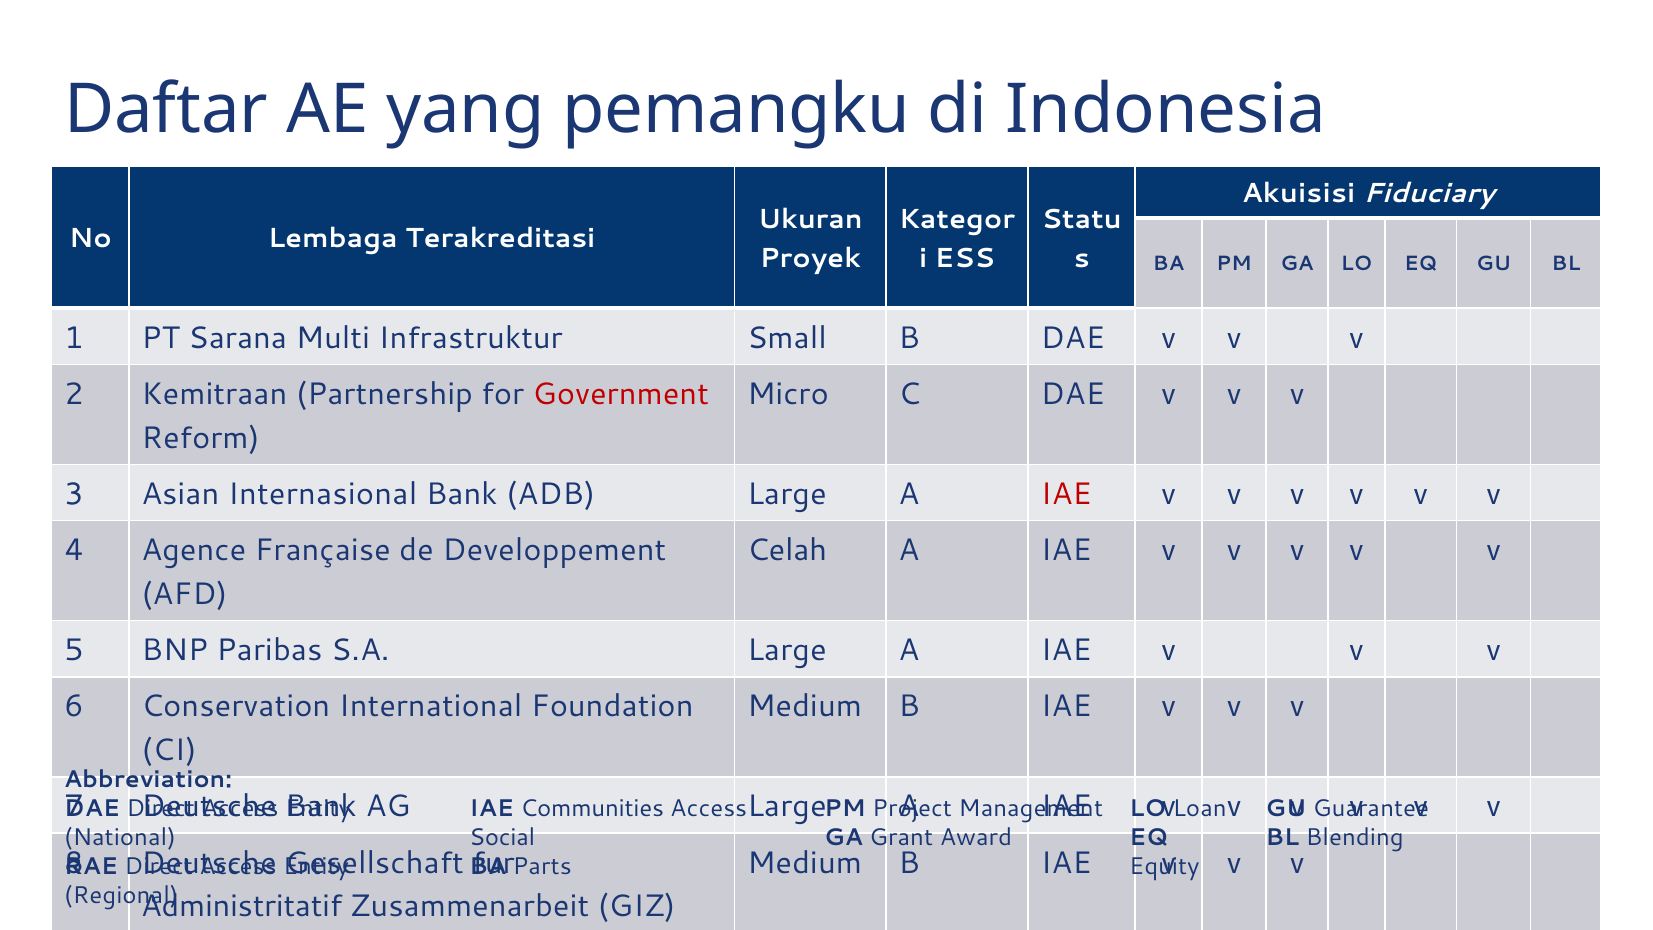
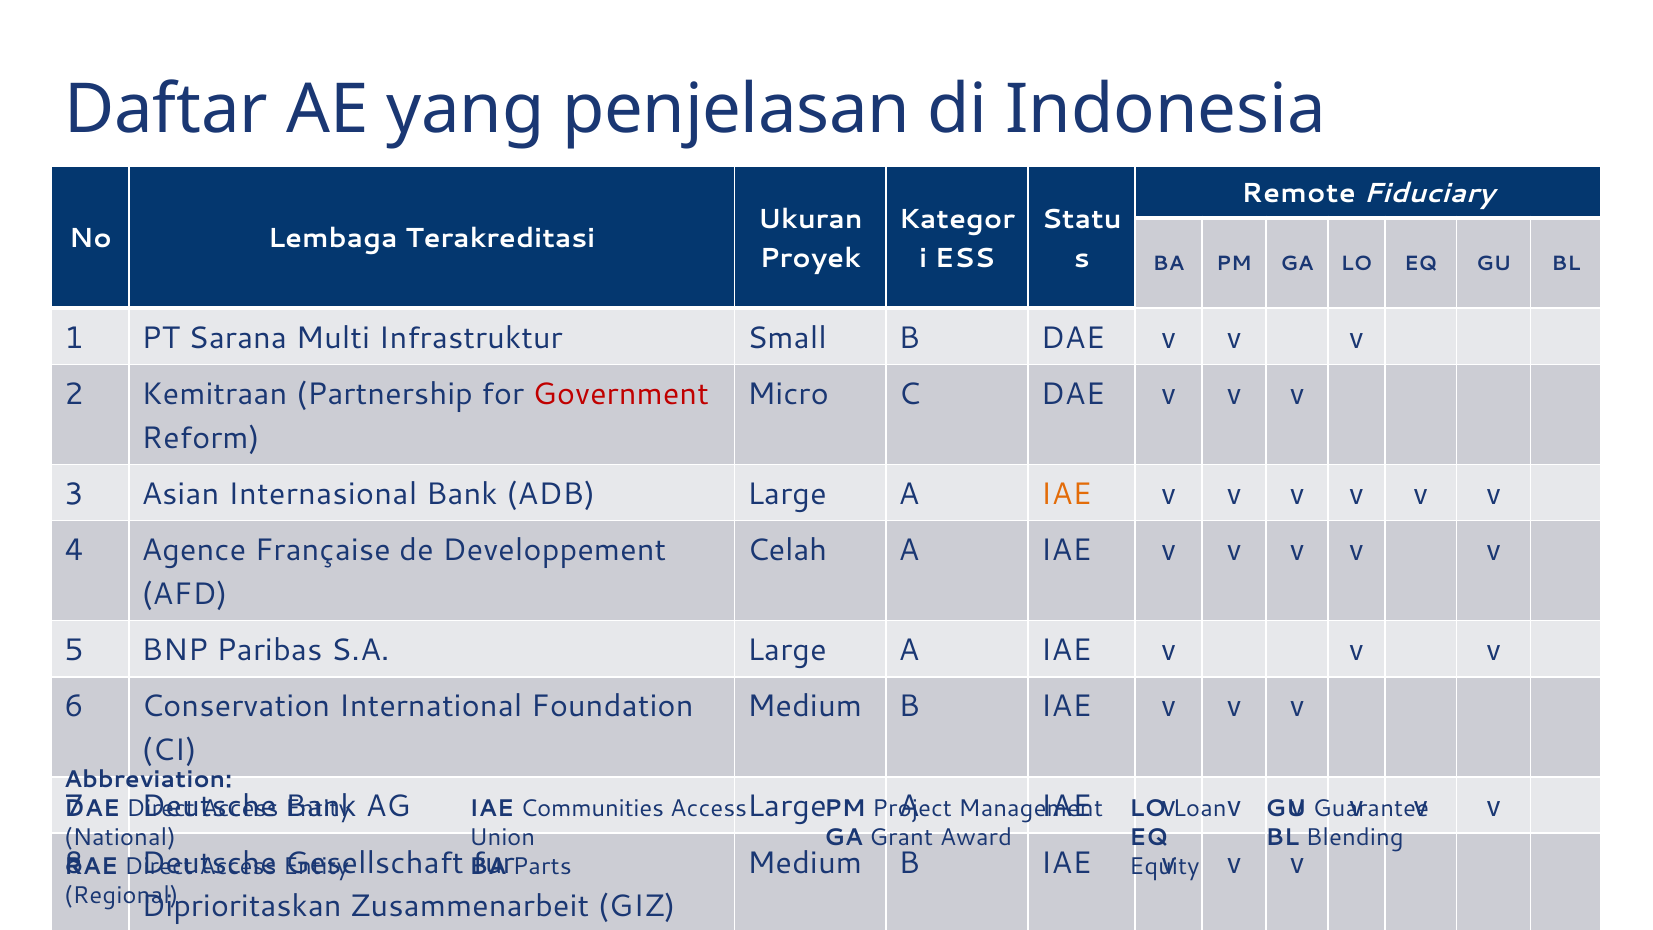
pemangku: pemangku -> penjelasan (736, 110)
Akuisisi: Akuisisi -> Remote (1299, 194)
IAE colour: red -> orange (1066, 494)
Social: Social -> Union (502, 838)
Administritatif: Administritatif -> Diprioritaskan (241, 906)
